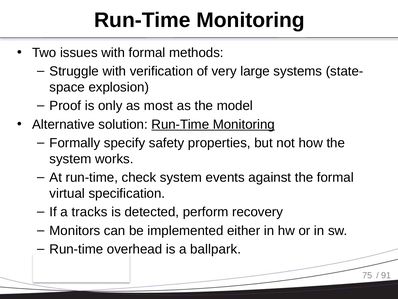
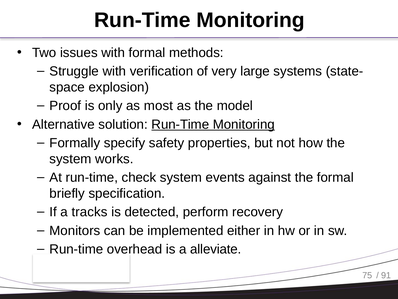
virtual: virtual -> briefly (67, 193)
ballpark: ballpark -> alleviate (216, 249)
